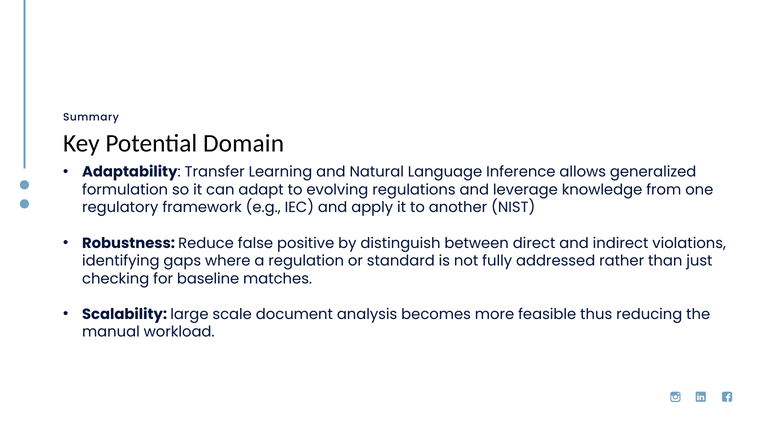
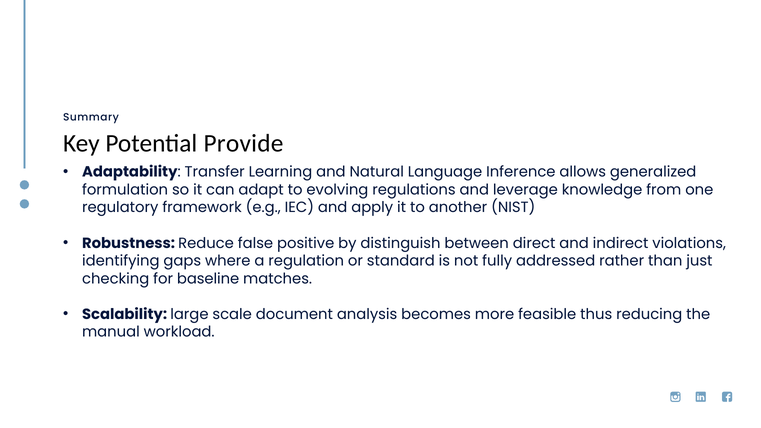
Domain: Domain -> Provide (243, 144)
